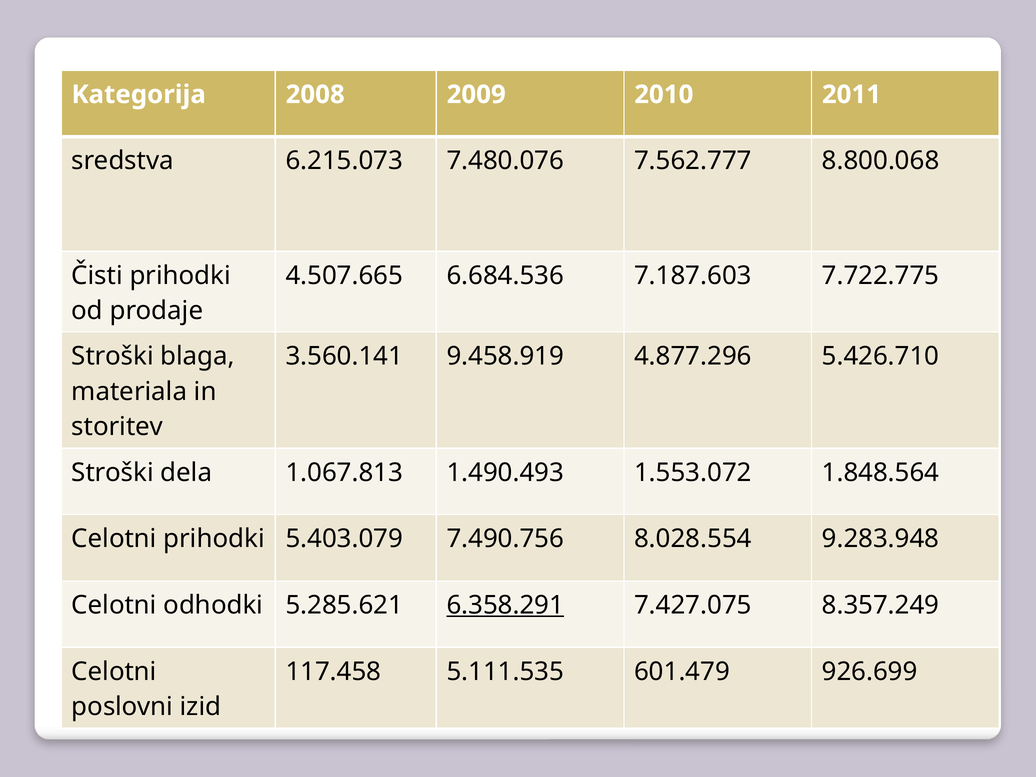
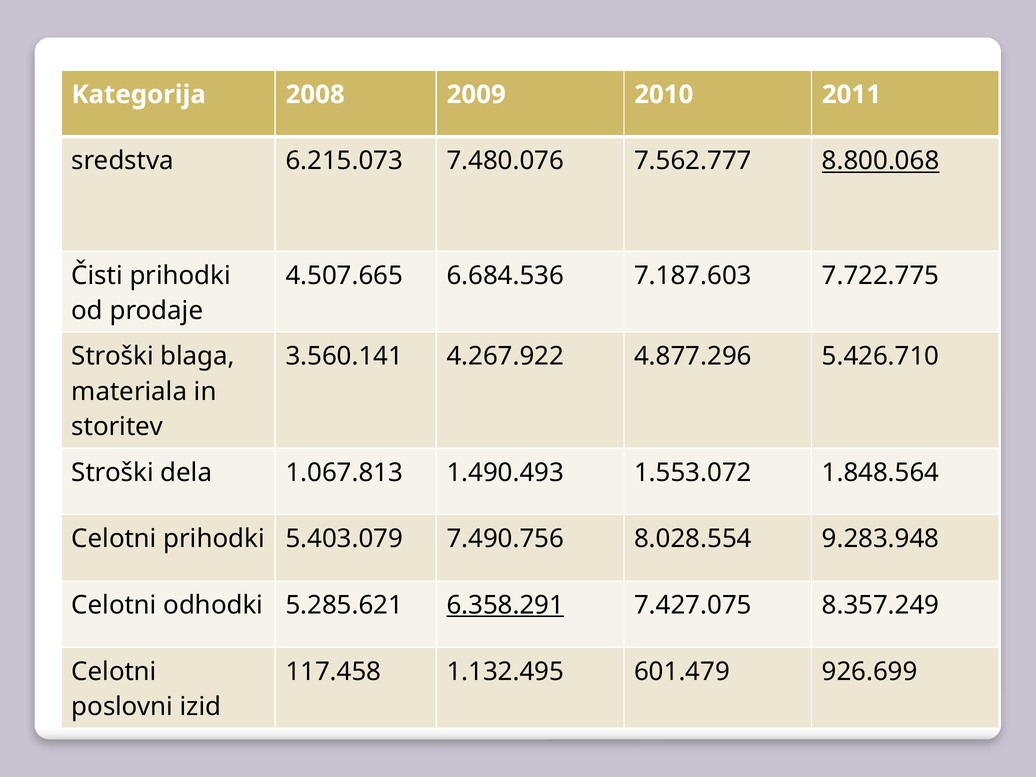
8.800.068 underline: none -> present (881, 161)
9.458.919: 9.458.919 -> 4.267.922 (505, 356)
5.111.535: 5.111.535 -> 1.132.495 (505, 672)
